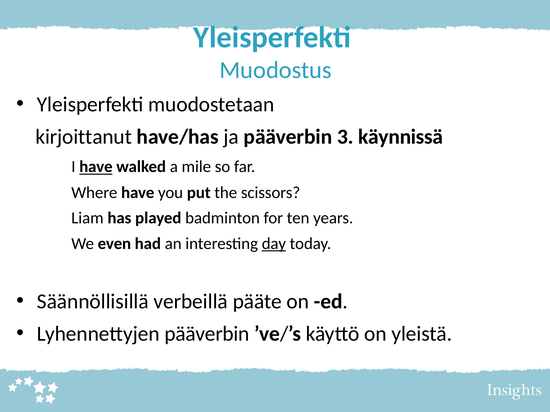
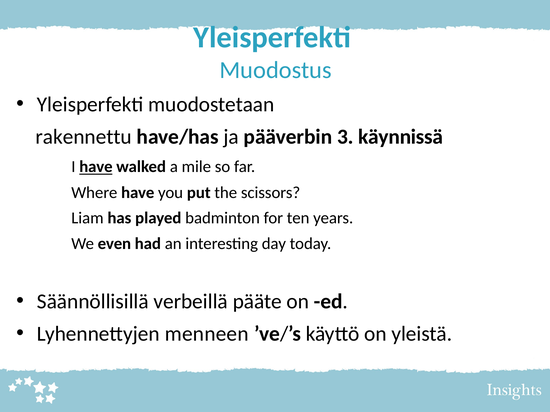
kirjoittanut: kirjoittanut -> rakennettu (84, 137)
day underline: present -> none (274, 244)
Lyhennettyjen pääverbin: pääverbin -> menneen (207, 334)
